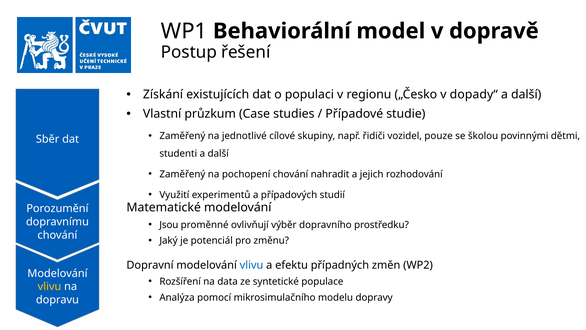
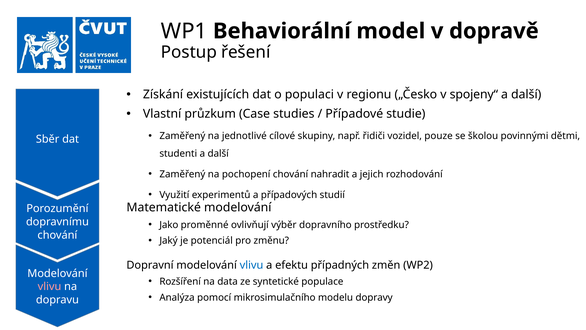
dopady“: dopady“ -> spojeny“ (474, 94)
Jsou: Jsou -> Jako (169, 225)
vlivu colour: yellow -> pink (50, 286)
